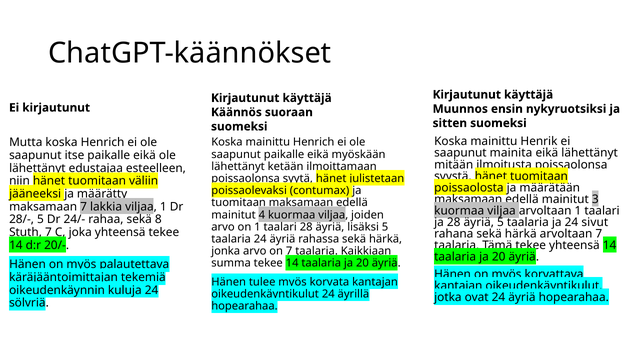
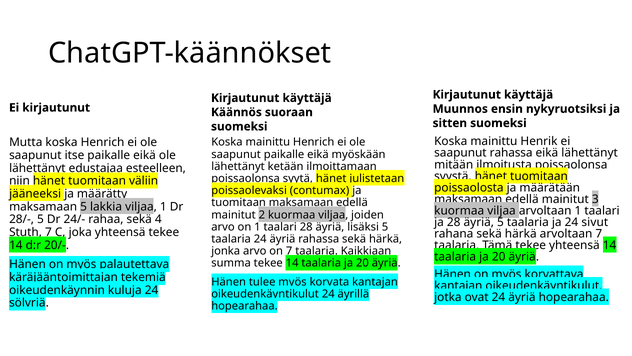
saapunut mainita: mainita -> rahassa (511, 153)
maksamaan 7: 7 -> 5 (84, 206)
4: 4 -> 2 (262, 215)
8: 8 -> 4 (158, 219)
